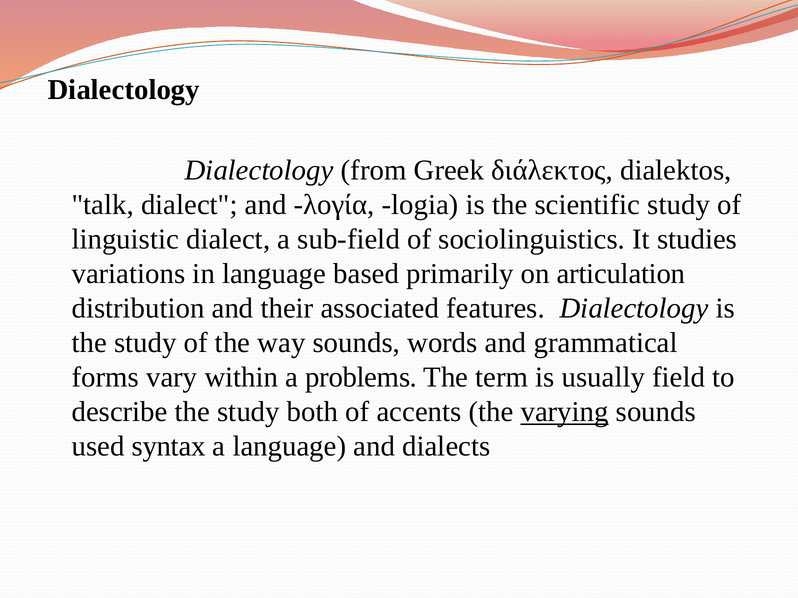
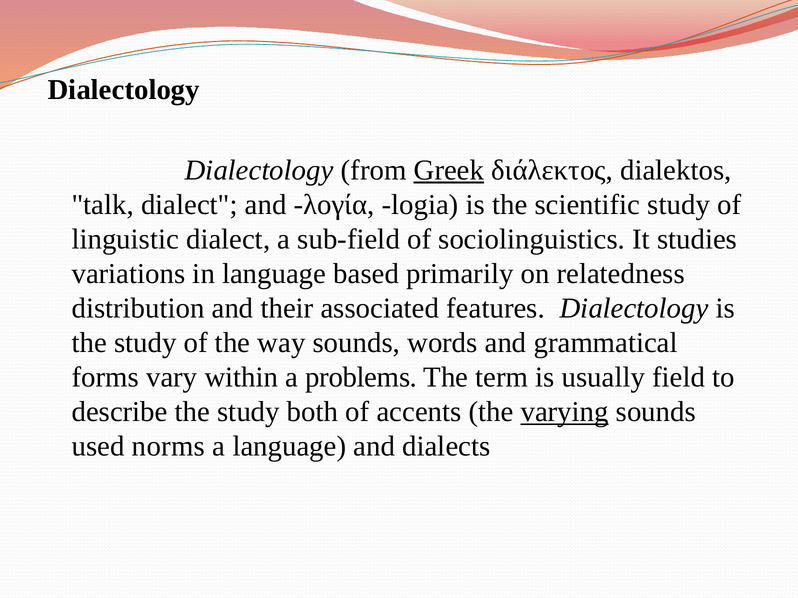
Greek underline: none -> present (449, 170)
articulation: articulation -> relatedness (621, 274)
syntax: syntax -> norms (168, 447)
